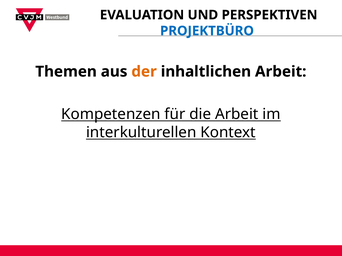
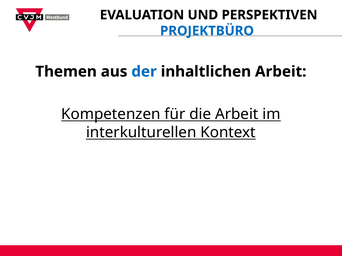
der colour: orange -> blue (144, 72)
